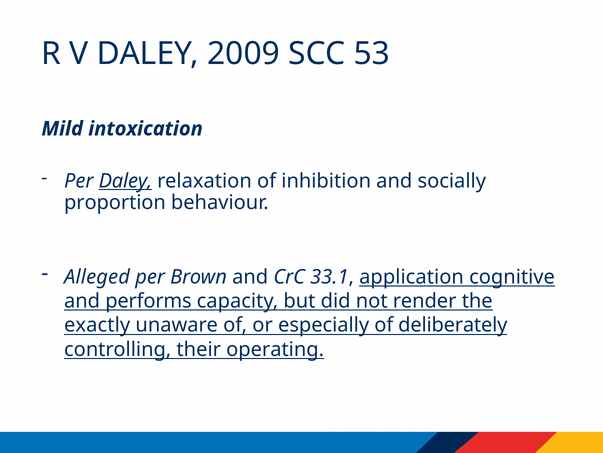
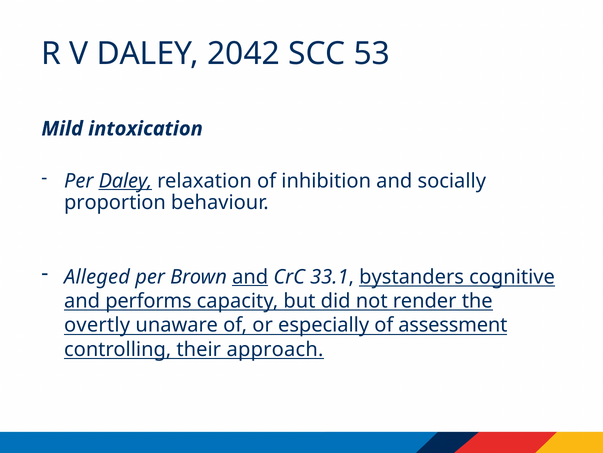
2009: 2009 -> 2042 (244, 54)
and underline: none -> present (250, 276)
application: application -> bystanders (412, 276)
exactly: exactly -> overtly (97, 325)
deliberately: deliberately -> assessment (453, 325)
operating: operating -> approach (275, 349)
